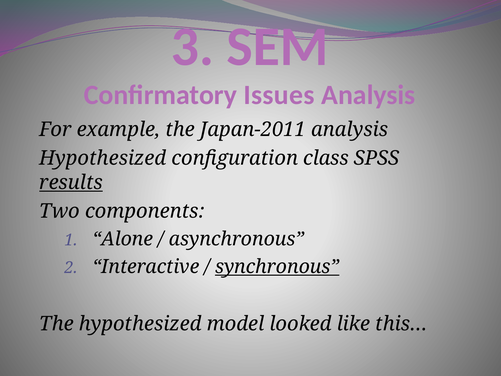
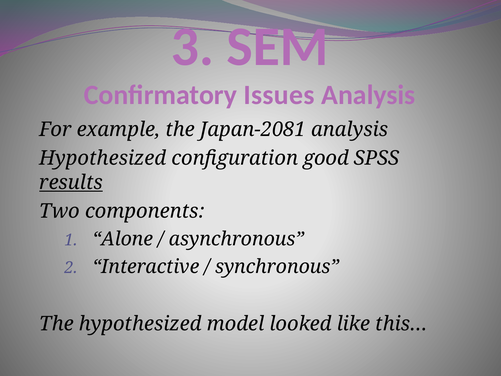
Japan-2011: Japan-2011 -> Japan-2081 (253, 129)
class: class -> good (326, 158)
synchronous underline: present -> none (277, 267)
